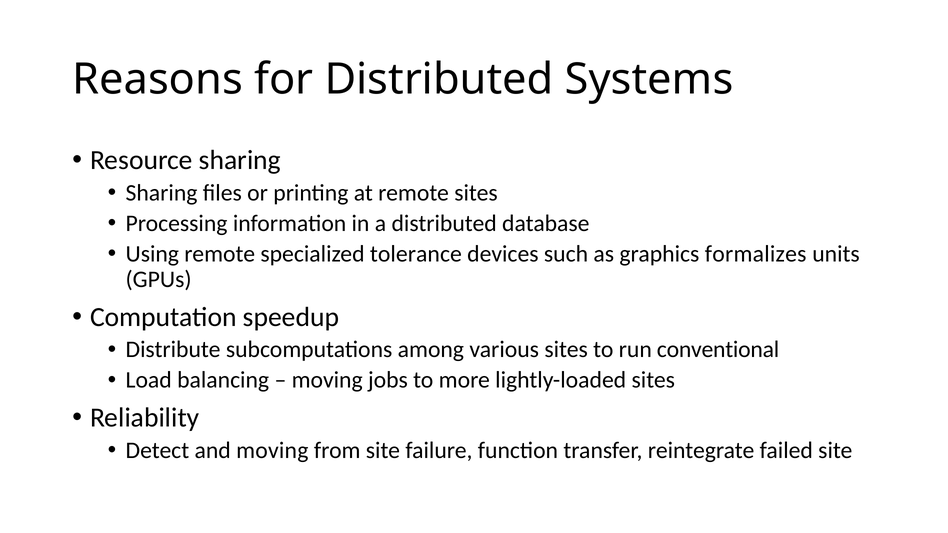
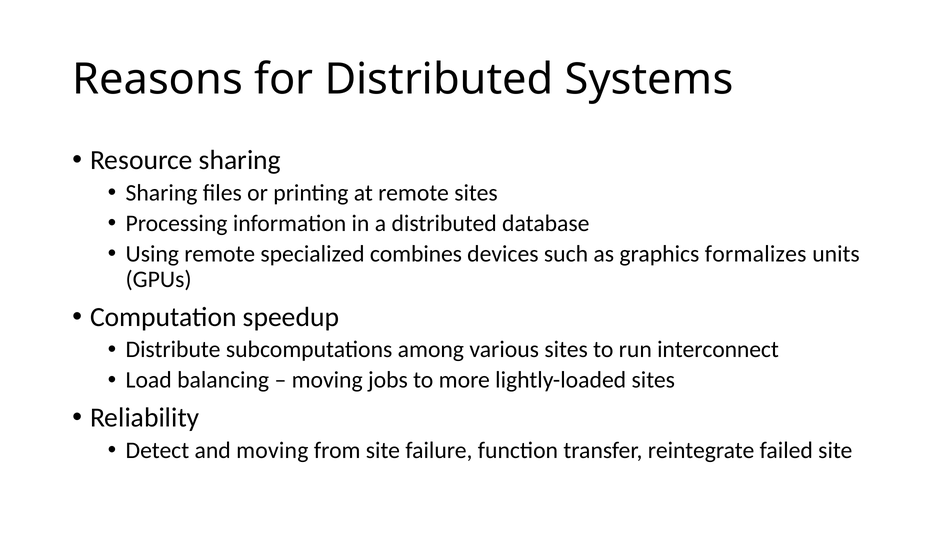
tolerance: tolerance -> combines (416, 254)
conventional: conventional -> interconnect (718, 350)
